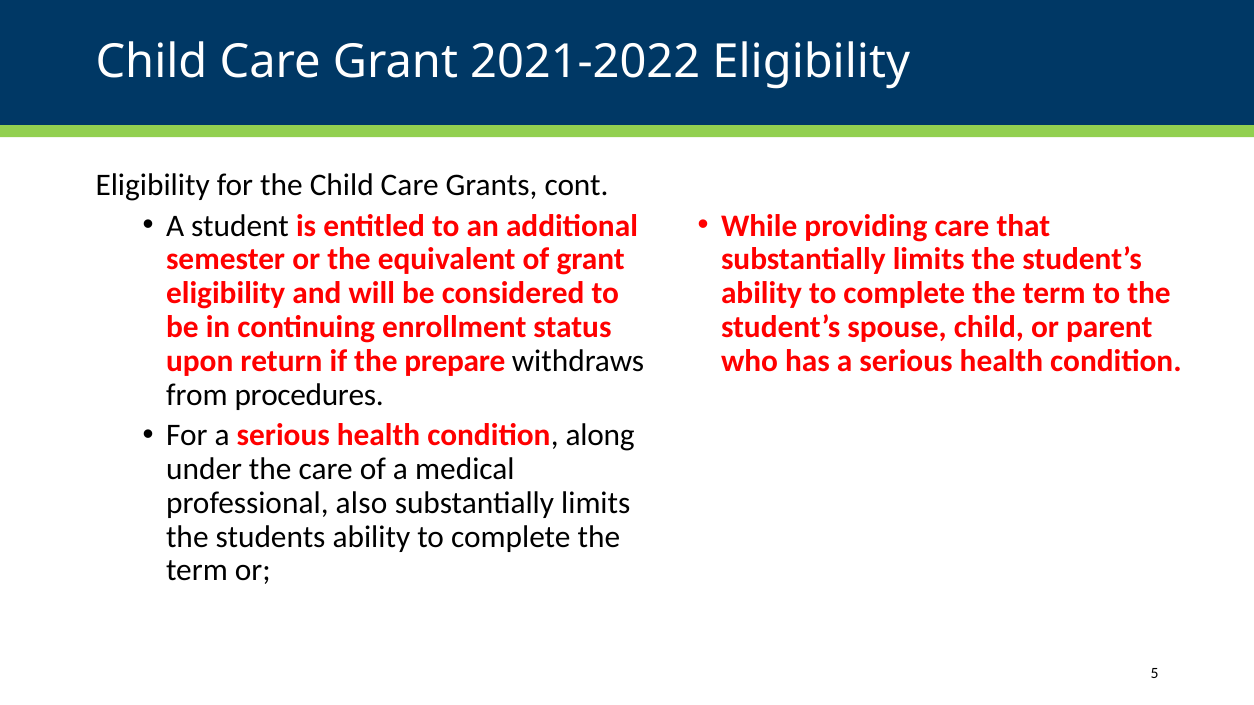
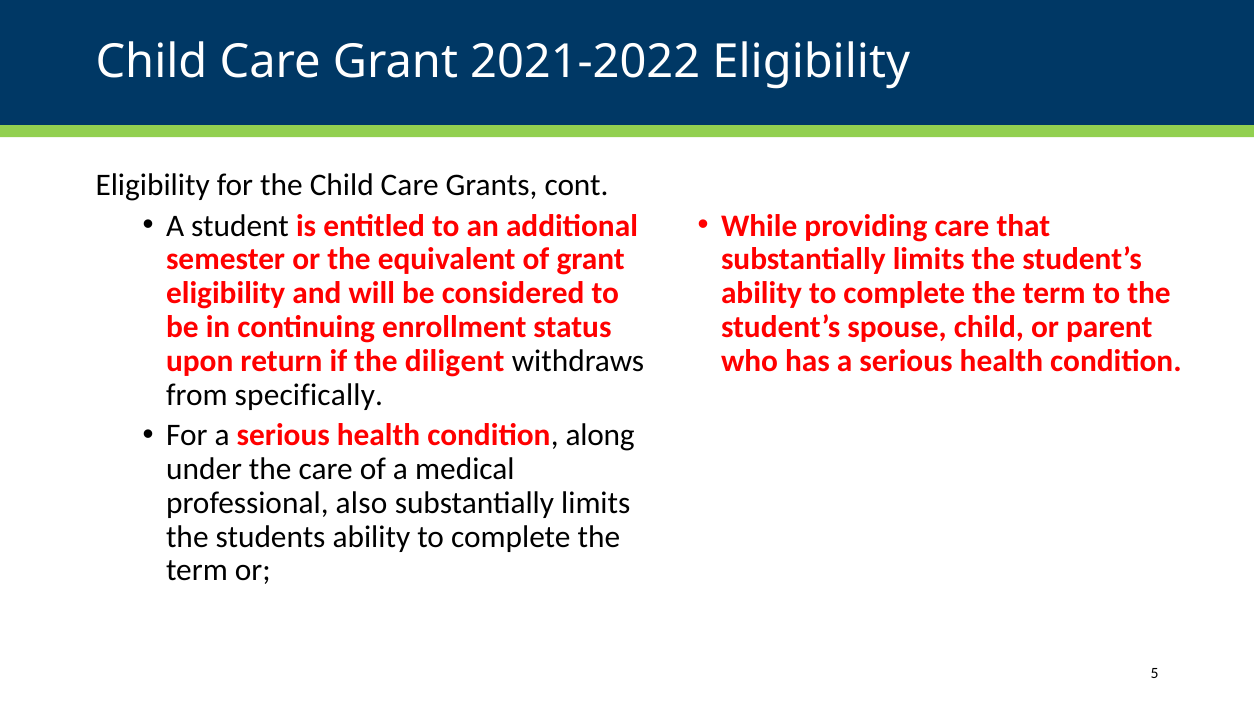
prepare: prepare -> diligent (455, 361)
procedures: procedures -> specifically (309, 395)
